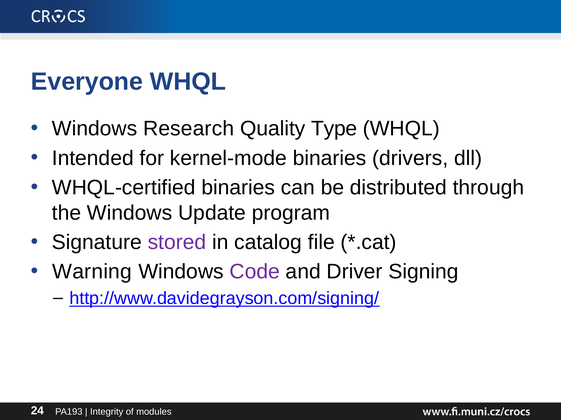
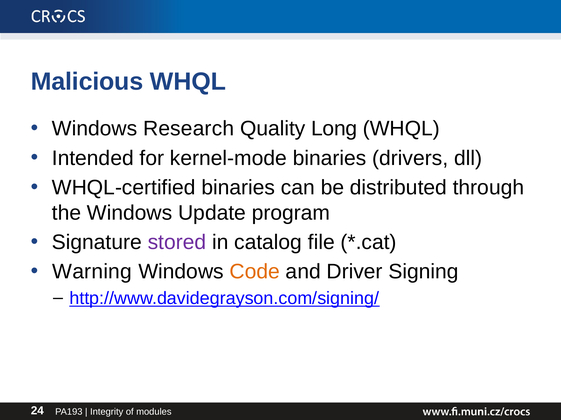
Everyone: Everyone -> Malicious (87, 82)
Type: Type -> Long (334, 129)
Code colour: purple -> orange (255, 272)
